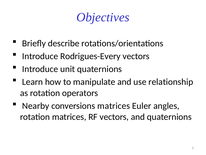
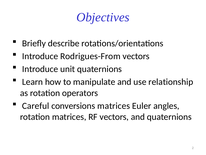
Rodrigues-Every: Rodrigues-Every -> Rodrigues-From (90, 56)
Nearby: Nearby -> Careful (36, 105)
